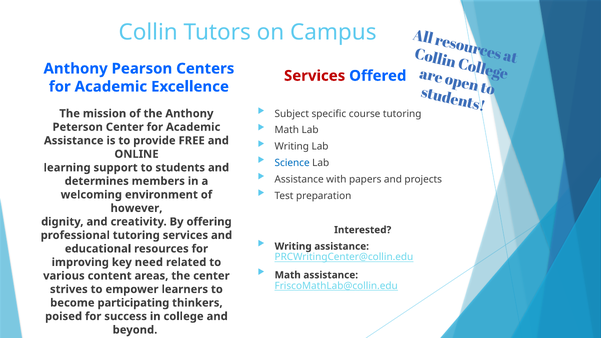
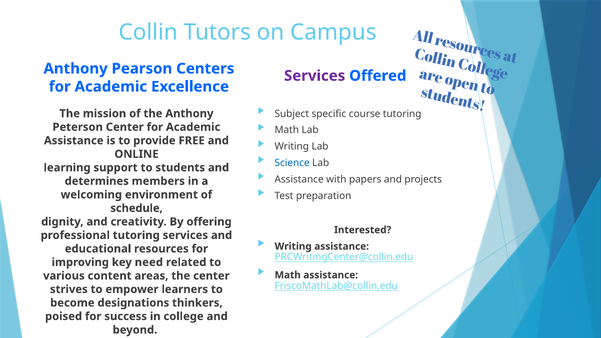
Services colour: red -> purple (315, 76)
however: however -> schedule (137, 208)
participating: participating -> designations (133, 303)
